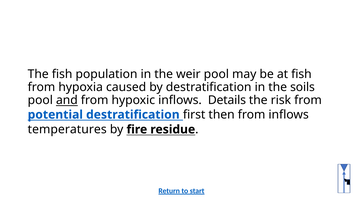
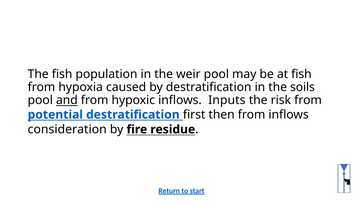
Details: Details -> Inputs (227, 100)
temperatures: temperatures -> consideration (67, 130)
